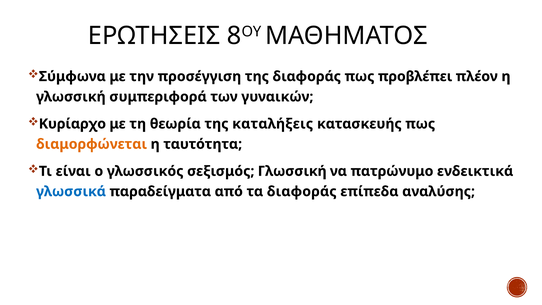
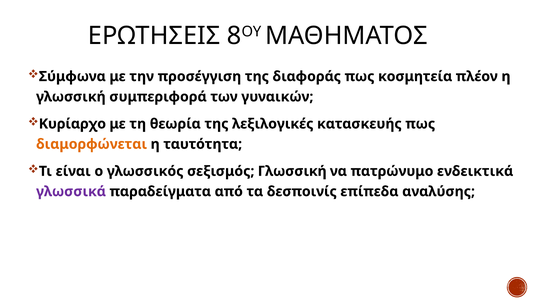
προβλέπει: προβλέπει -> κοσμητεία (415, 76)
καταλήξεις: καταλήξεις -> λεξιλογικές (273, 124)
γλωσσικά colour: blue -> purple (71, 191)
τα διαφοράς: διαφοράς -> δεσποινίς (302, 191)
